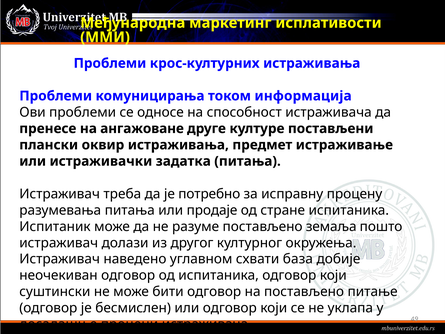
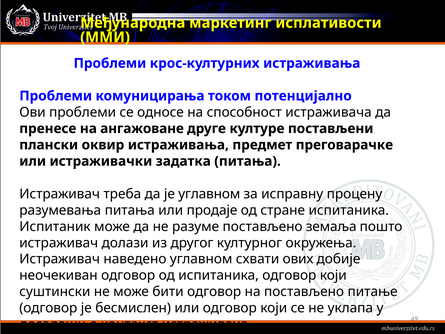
информација: информација -> потенцијално (303, 96)
истраживање: истраживање -> преговарачке (344, 145)
је потребно: потребно -> углавном (209, 194)
база: база -> ових (298, 259)
процени: процени -> контекст (130, 324)
